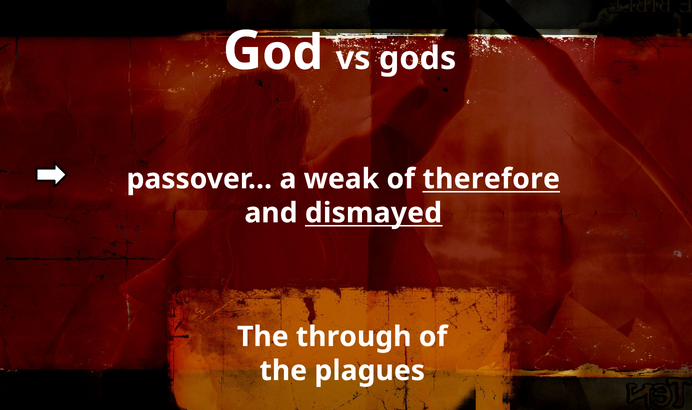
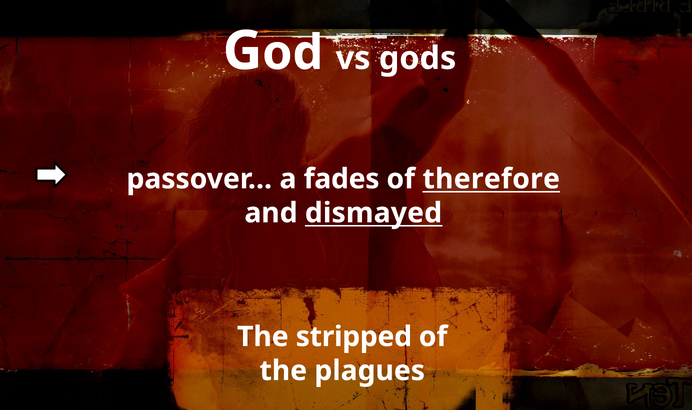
weak: weak -> fades (342, 179)
through: through -> stripped (354, 337)
